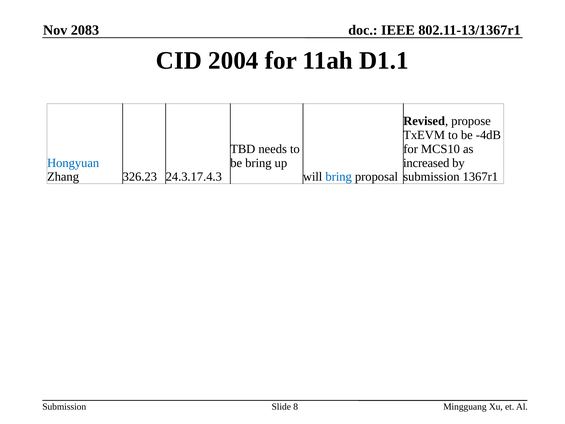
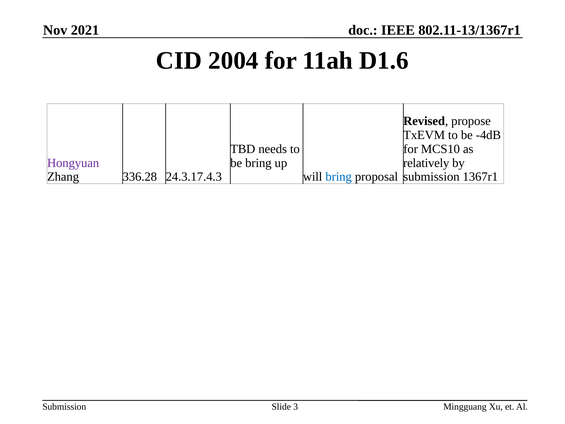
2083: 2083 -> 2021 (85, 30)
D1.1: D1.1 -> D1.6 (384, 61)
Hongyuan colour: blue -> purple (73, 163)
increased: increased -> relatively (426, 163)
326.23: 326.23 -> 336.28 (140, 177)
8: 8 -> 3 (296, 406)
